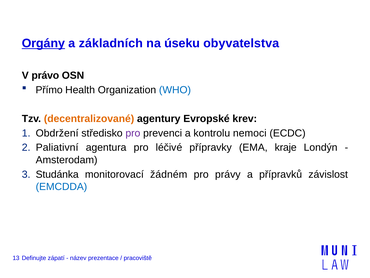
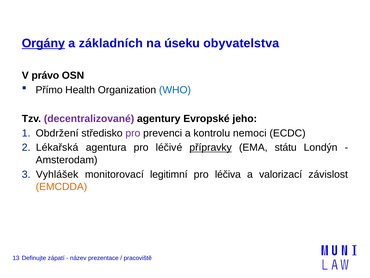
decentralizované colour: orange -> purple (89, 119)
krev: krev -> jeho (245, 119)
Paliativní: Paliativní -> Lékařská (57, 147)
přípravky underline: none -> present (211, 147)
kraje: kraje -> státu (286, 147)
Studánka: Studánka -> Vyhlášek (57, 174)
žádném: žádném -> legitimní (169, 174)
právy: právy -> léčiva (228, 174)
přípravků: přípravků -> valorizací (281, 174)
EMCDDA colour: blue -> orange (61, 186)
